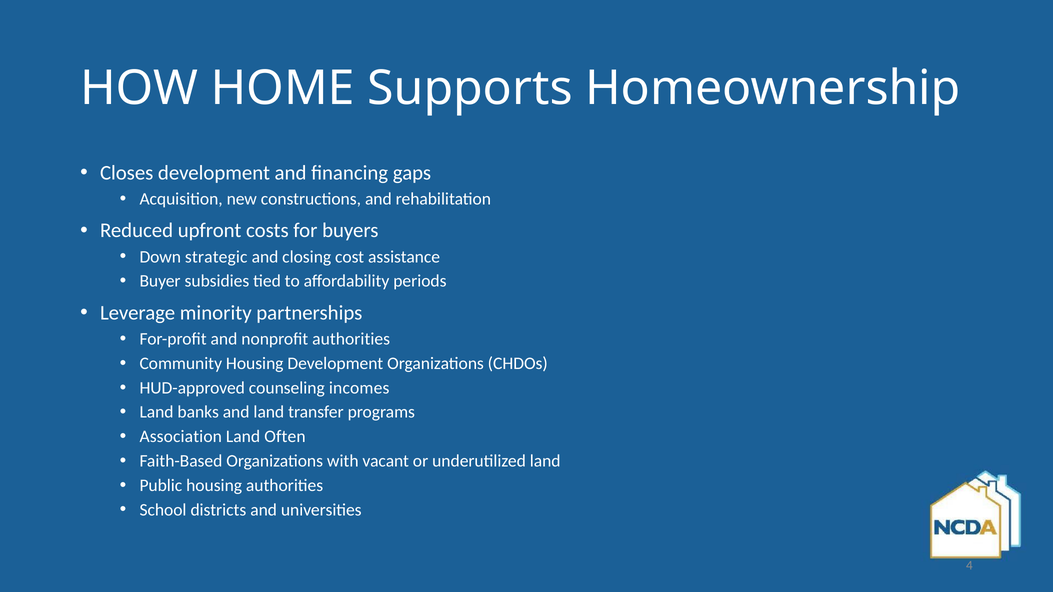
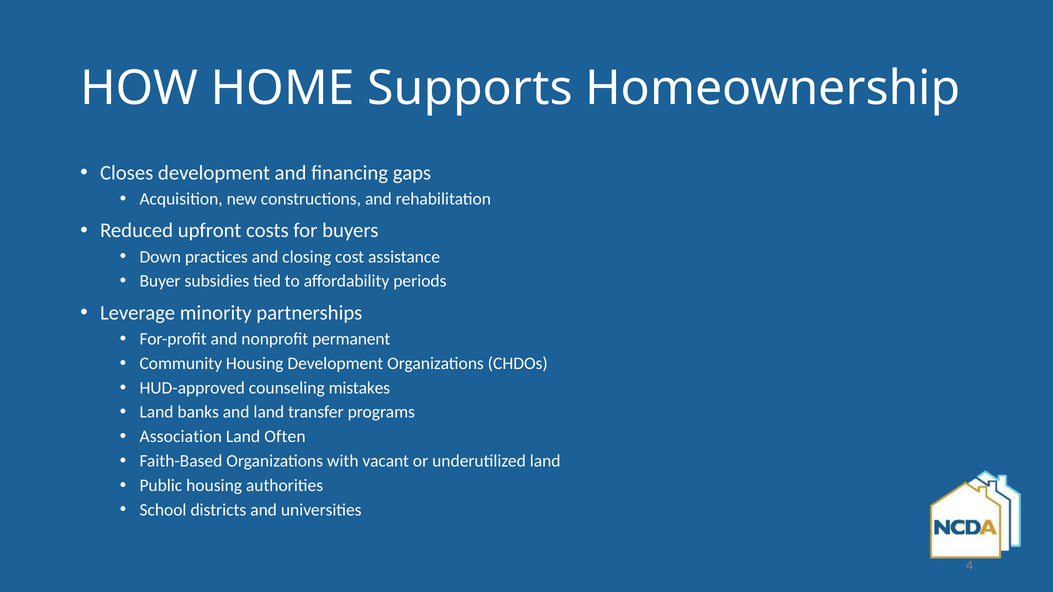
strategic: strategic -> practices (216, 257)
nonprofit authorities: authorities -> permanent (351, 339)
incomes: incomes -> mistakes (359, 388)
